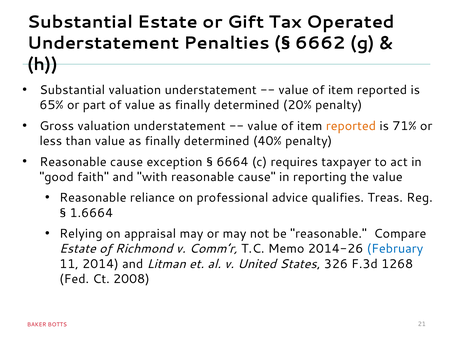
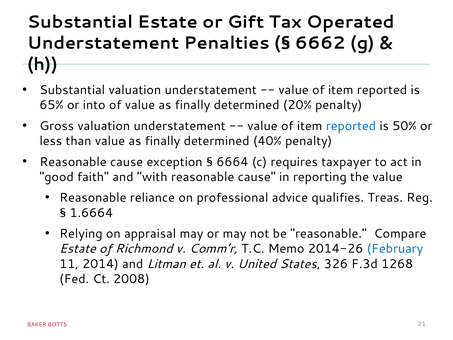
part: part -> into (94, 105)
reported colour: orange -> blue (351, 126)
71%: 71% -> 50% (404, 126)
